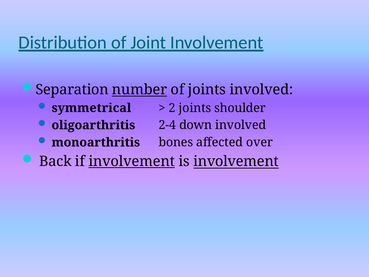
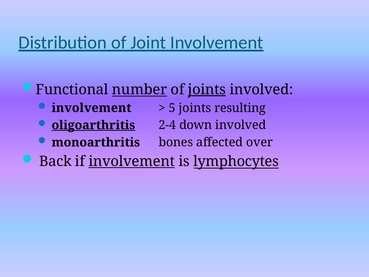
Separation: Separation -> Functional (72, 90)
joints underline: none -> present (207, 90)
symmetrical: symmetrical -> involvement (91, 108)
2: 2 -> 5 (172, 108)
shoulder: shoulder -> resulting (240, 108)
oligoarthritis underline: none -> present (93, 125)
is involvement: involvement -> lymphocytes (236, 161)
